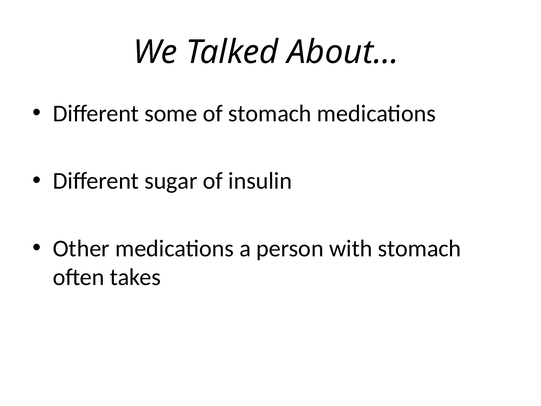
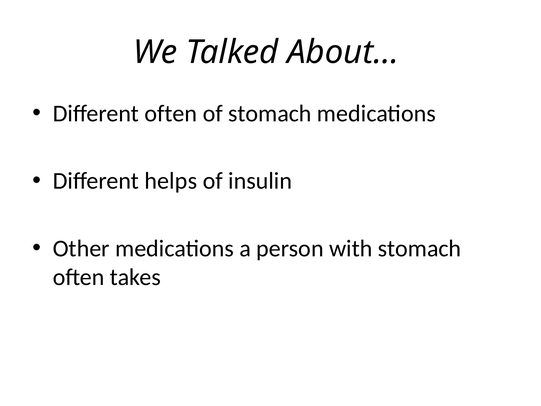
Different some: some -> often (171, 114)
sugar: sugar -> helps (171, 181)
